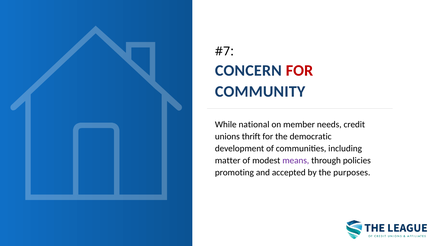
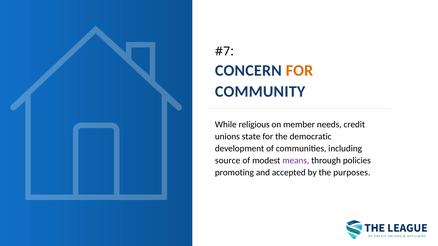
FOR colour: red -> orange (299, 71)
national: national -> religious (254, 125)
thrift: thrift -> state (251, 137)
matter: matter -> source (228, 161)
